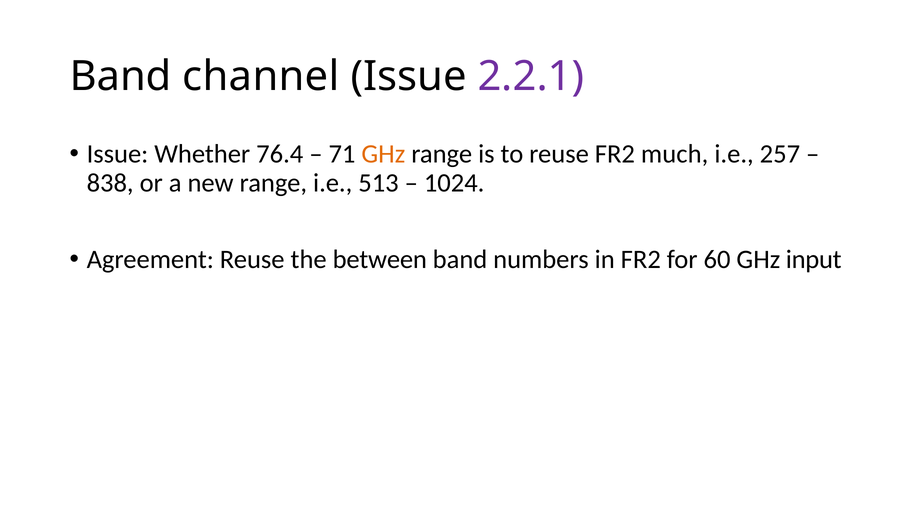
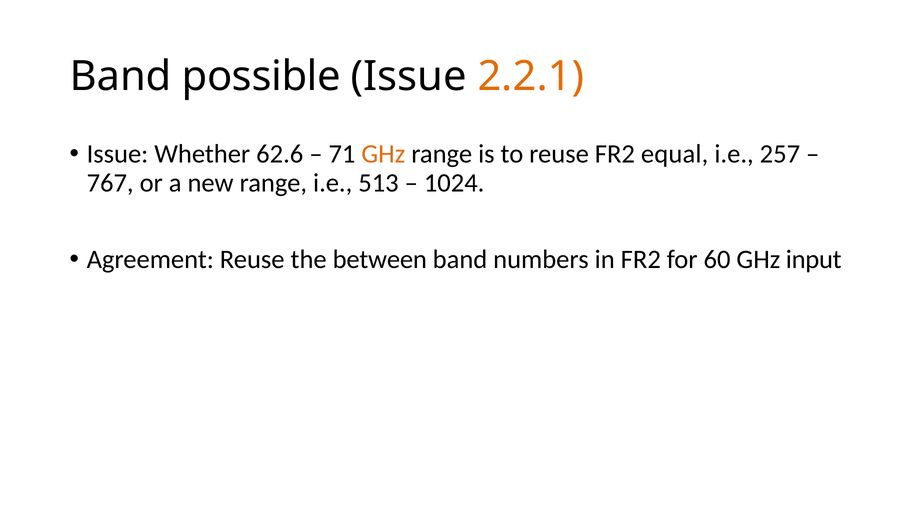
channel: channel -> possible (261, 77)
2.2.1 colour: purple -> orange (531, 77)
76.4: 76.4 -> 62.6 (280, 154)
much: much -> equal (675, 154)
838: 838 -> 767 (110, 183)
